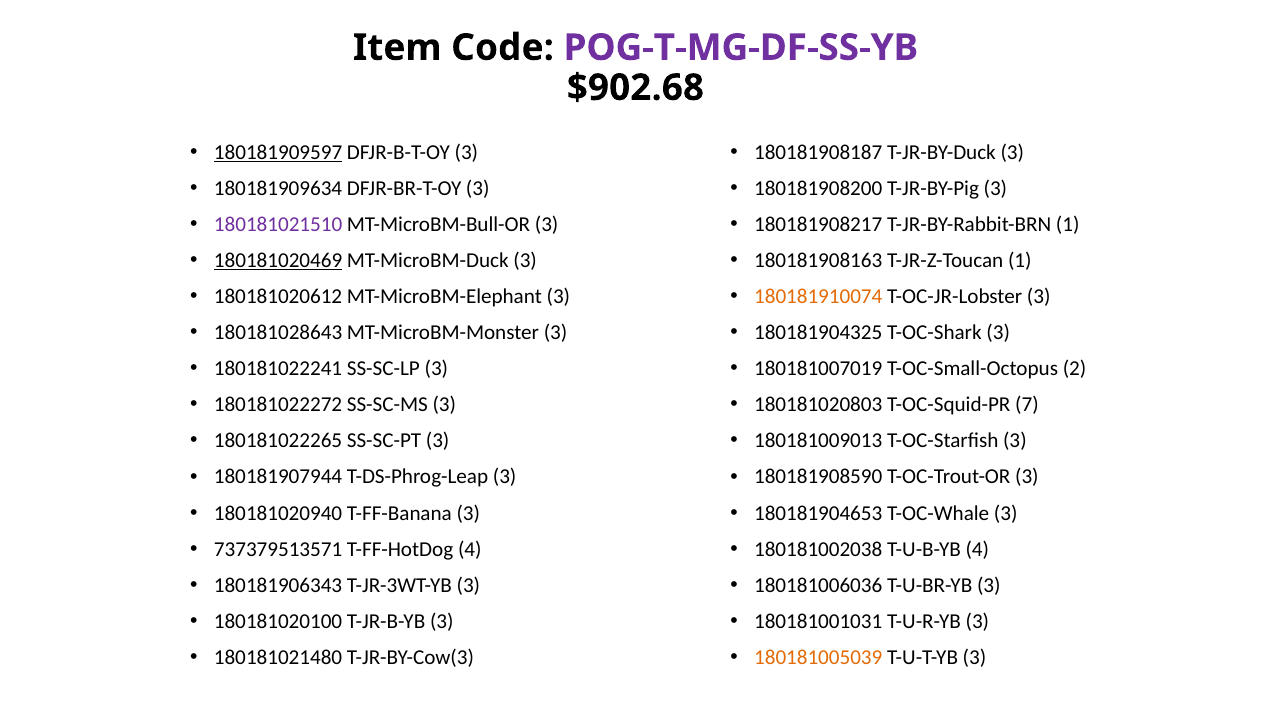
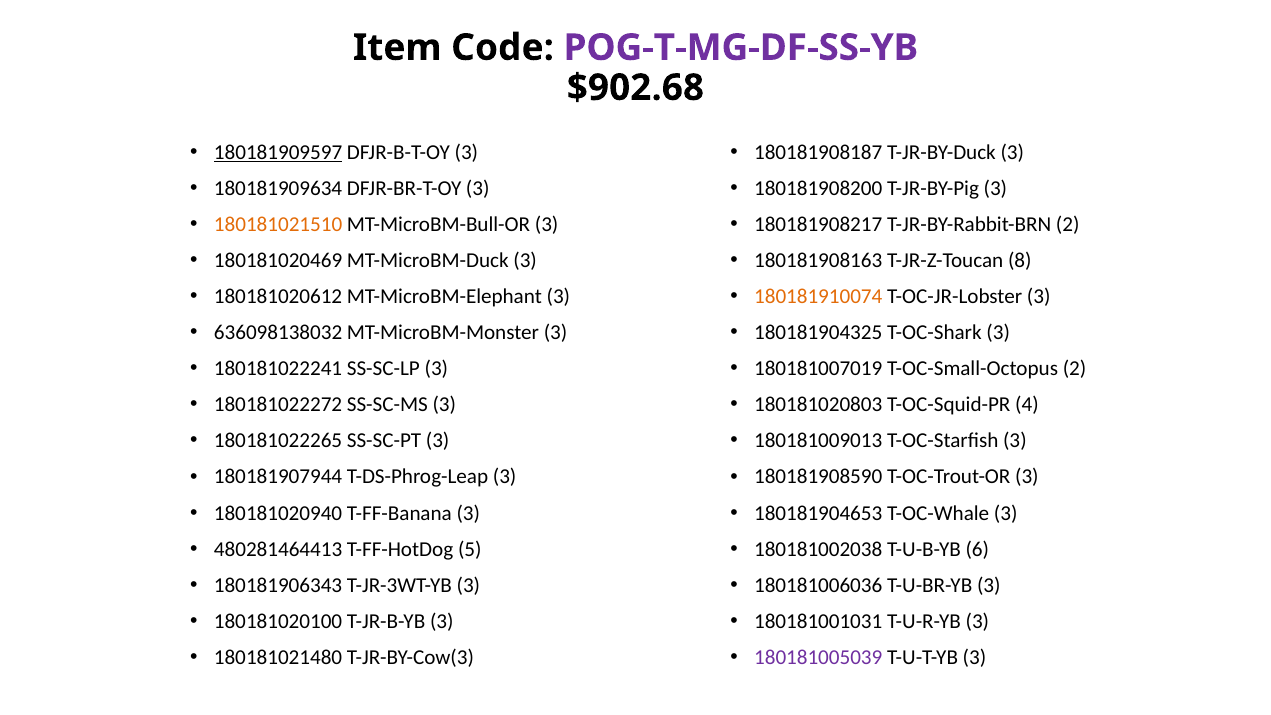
180181021510 colour: purple -> orange (278, 224)
T-JR-BY-Rabbit-BRN 1: 1 -> 2 (1068, 224)
180181020469 underline: present -> none (278, 261)
T-JR-Z-Toucan 1: 1 -> 8 (1020, 261)
180181028643: 180181028643 -> 636098138032 (278, 333)
7: 7 -> 4 (1027, 405)
737379513571: 737379513571 -> 480281464413 (278, 549)
T-FF-HotDog 4: 4 -> 5 (470, 549)
T-U-B-YB 4: 4 -> 6 (977, 549)
180181005039 colour: orange -> purple (818, 657)
